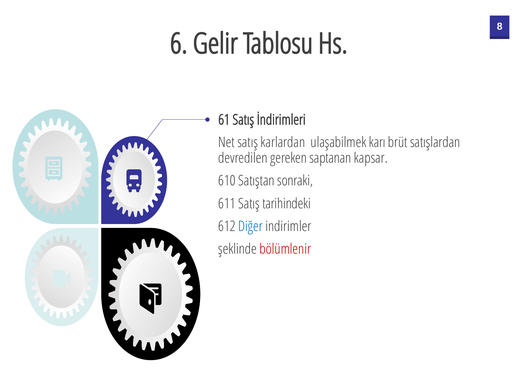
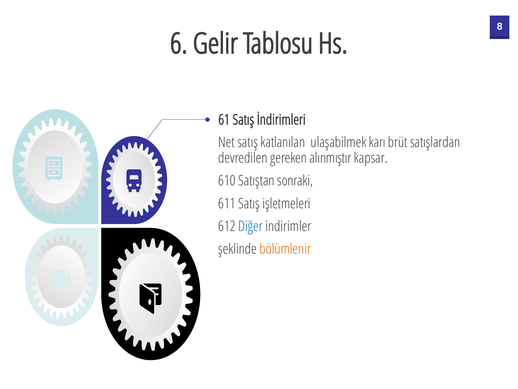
karlardan: karlardan -> katlanılan (283, 142)
saptanan: saptanan -> alınmıştır (330, 158)
tarihindeki: tarihindeki -> işletmeleri (287, 203)
bölümlenir colour: red -> orange (285, 249)
